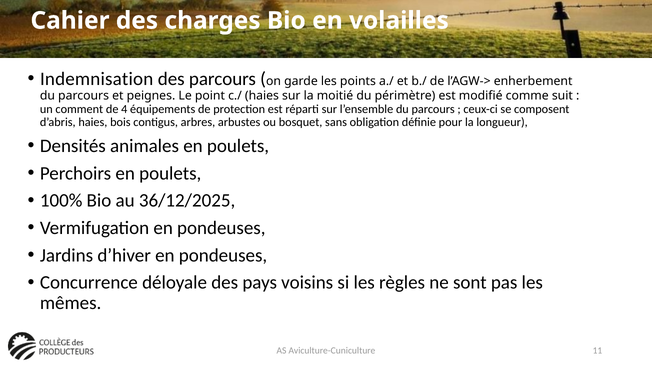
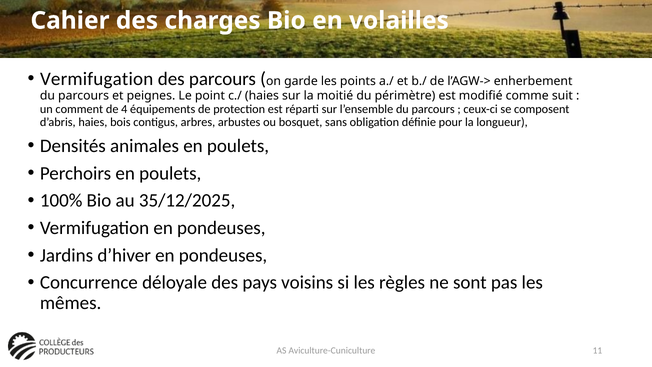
Indemnisation: Indemnisation -> Vermifugation (97, 79)
36/12/2025: 36/12/2025 -> 35/12/2025 (187, 200)
